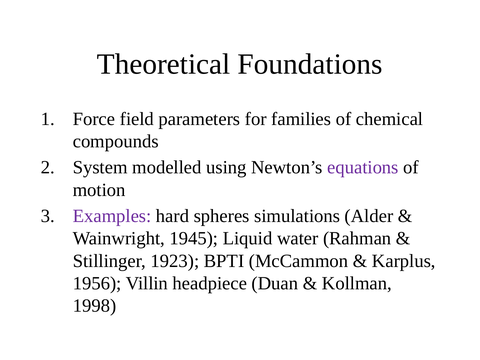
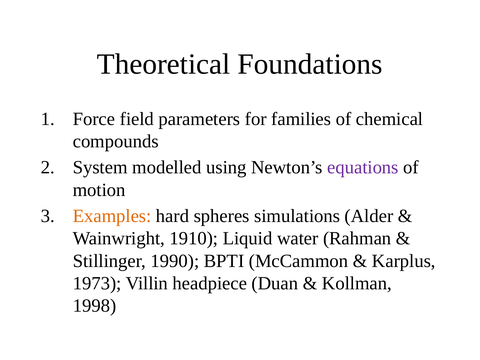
Examples colour: purple -> orange (112, 216)
1945: 1945 -> 1910 (194, 238)
1923: 1923 -> 1990 (175, 261)
1956: 1956 -> 1973 (97, 283)
